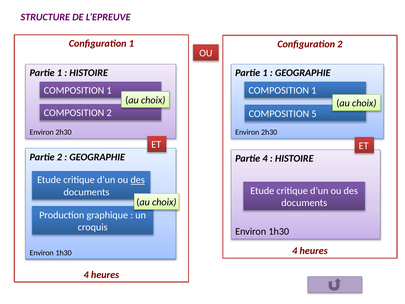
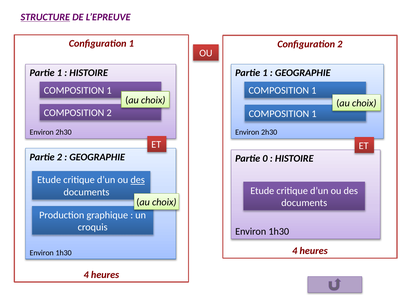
STRUCTURE underline: none -> present (45, 17)
5: 5 -> 1 (314, 114)
Partie 4: 4 -> 0 (265, 158)
